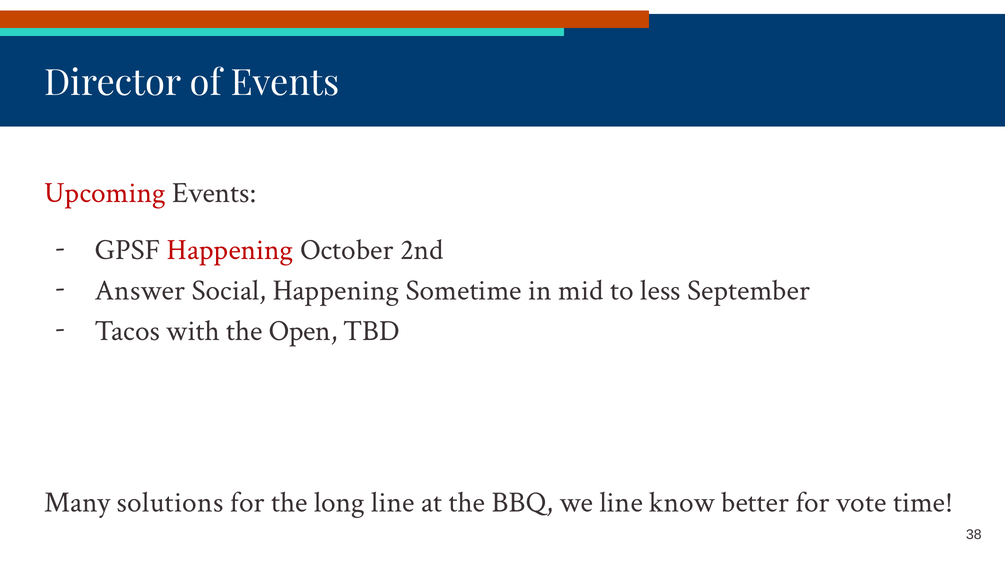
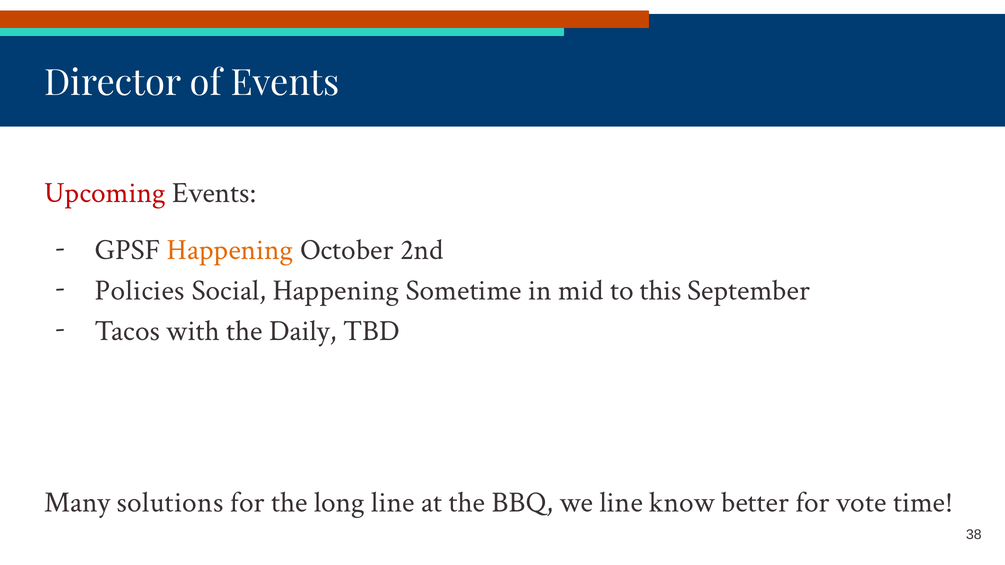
Happening colour: red -> orange (230, 250)
Answer: Answer -> Policies (140, 290)
less: less -> this (661, 290)
Open: Open -> Daily (303, 331)
